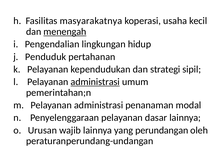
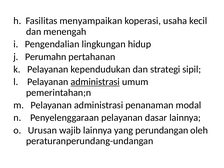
masyarakatnya: masyarakatnya -> menyampaikan (91, 21)
menengah underline: present -> none (65, 32)
Penduduk: Penduduk -> Perumahn (46, 57)
